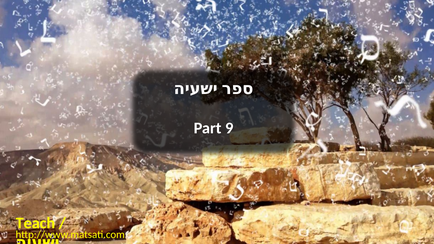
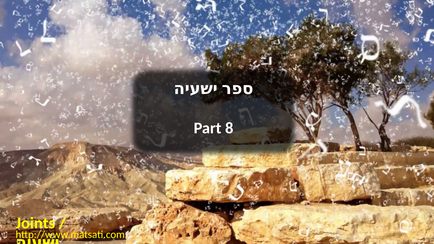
9: 9 -> 8 (229, 128)
Teach: Teach -> Joints (35, 223)
